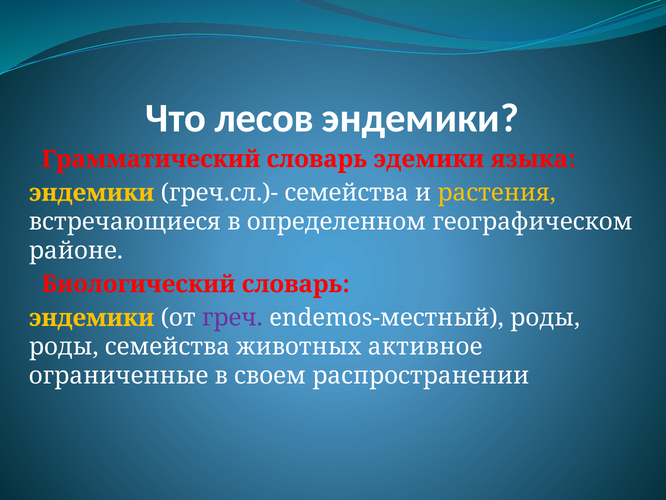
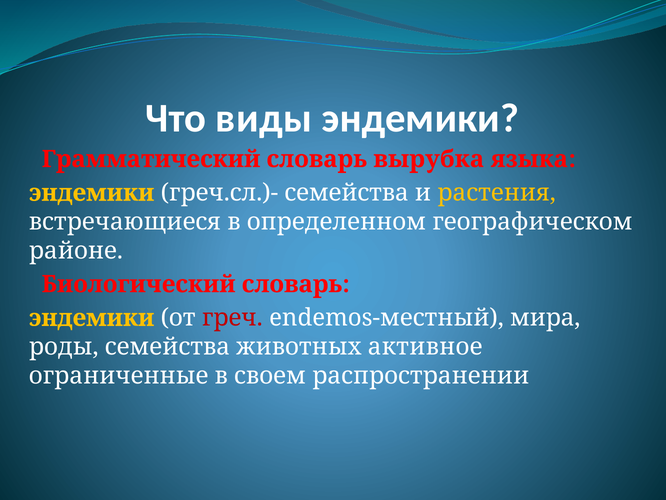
лесов: лесов -> виды (264, 118)
эдемики: эдемики -> вырубка (429, 159)
греч colour: purple -> red (232, 318)
endemos-местный роды: роды -> мира (545, 318)
